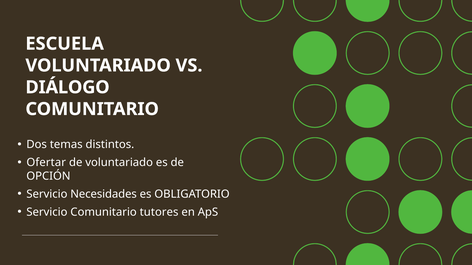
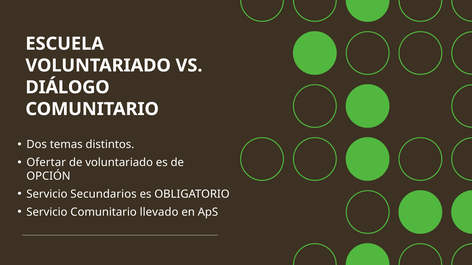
Necesidades: Necesidades -> Secundarios (104, 194)
tutores: tutores -> llevado (159, 212)
